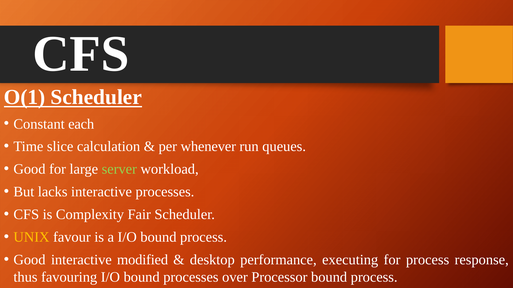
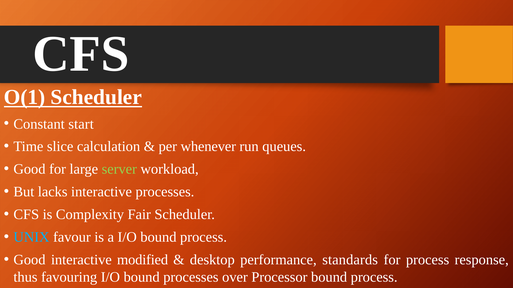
each: each -> start (81, 124)
UNIX colour: yellow -> light blue (31, 238)
executing: executing -> standards (350, 260)
